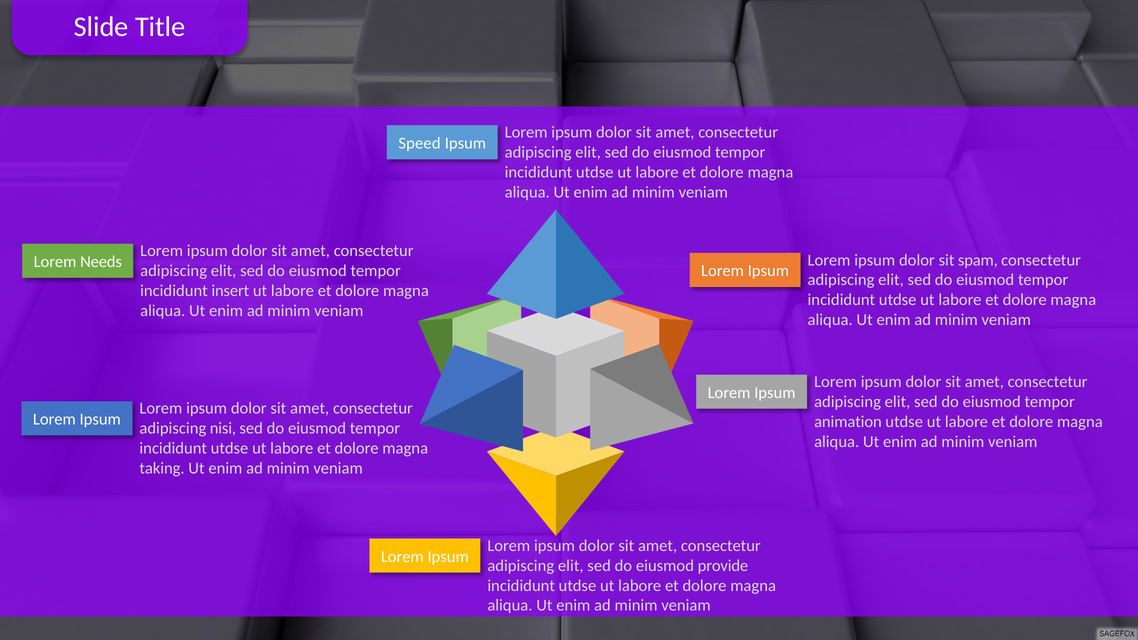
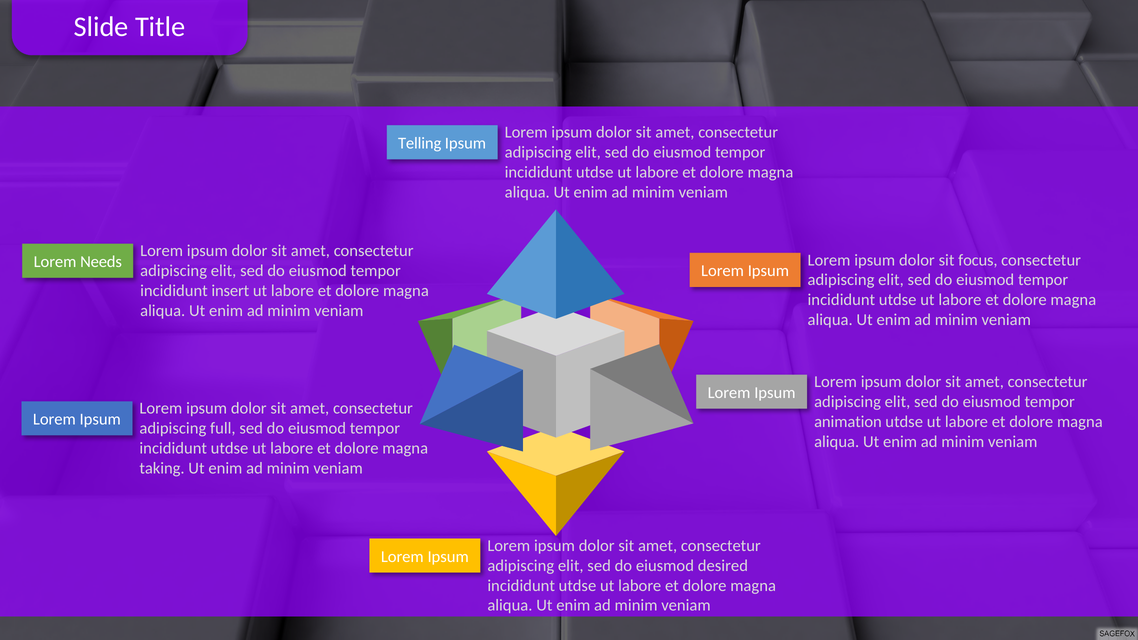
Speed: Speed -> Telling (420, 143)
spam: spam -> focus (978, 260)
nisi: nisi -> full (223, 428)
provide: provide -> desired (723, 566)
